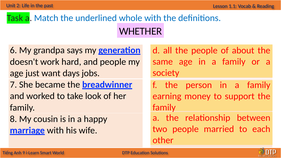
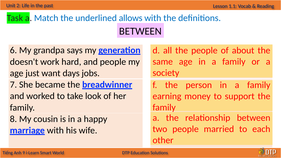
whole: whole -> allows (131, 18)
WHETHER: WHETHER -> BETWEEN (140, 31)
